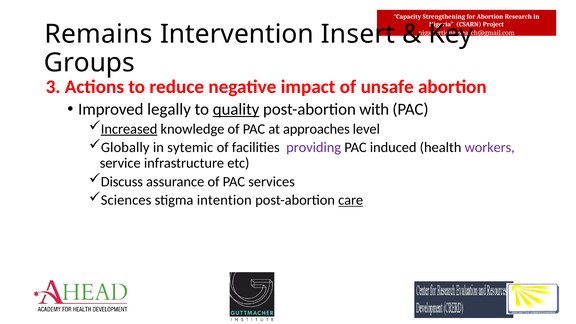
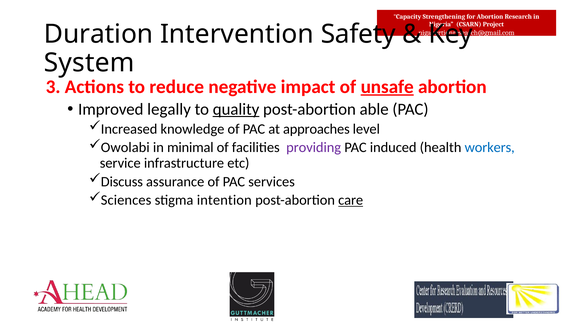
Remains: Remains -> Duration (99, 34)
Insert: Insert -> Safety (358, 34)
Groups: Groups -> System (89, 63)
unsafe underline: none -> present (387, 87)
with: with -> able (374, 109)
Increased underline: present -> none (129, 129)
Globally: Globally -> Owolabi (125, 148)
sytemic: sytemic -> minimal (190, 148)
workers colour: purple -> blue (490, 148)
